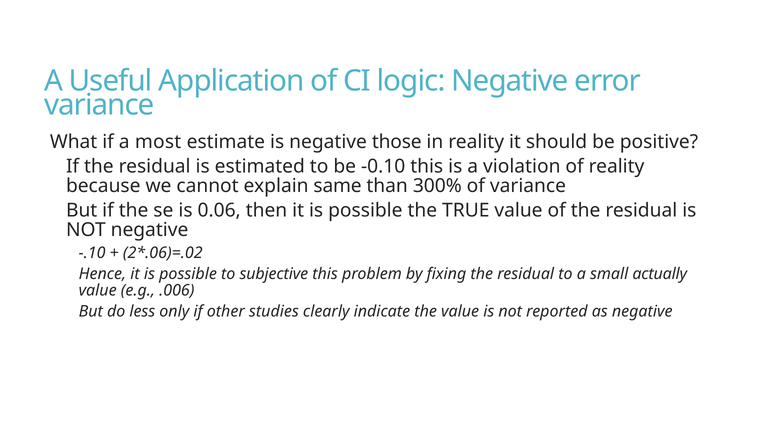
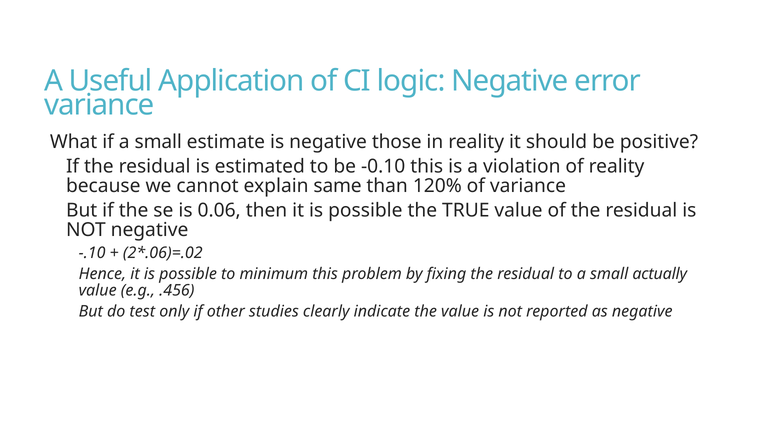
if a most: most -> small (158, 142)
300%: 300% -> 120% (437, 186)
subjective: subjective -> minimum (274, 274)
.006: .006 -> .456 (177, 290)
less: less -> test (142, 312)
